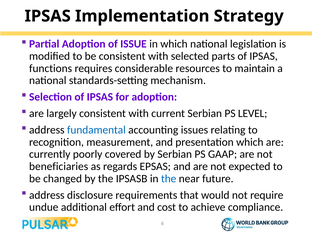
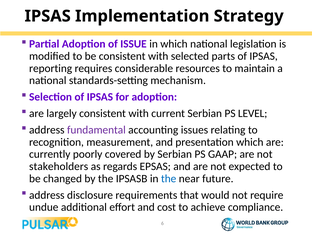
functions: functions -> reporting (51, 68)
fundamental colour: blue -> purple (96, 130)
beneficiaries: beneficiaries -> stakeholders (59, 166)
